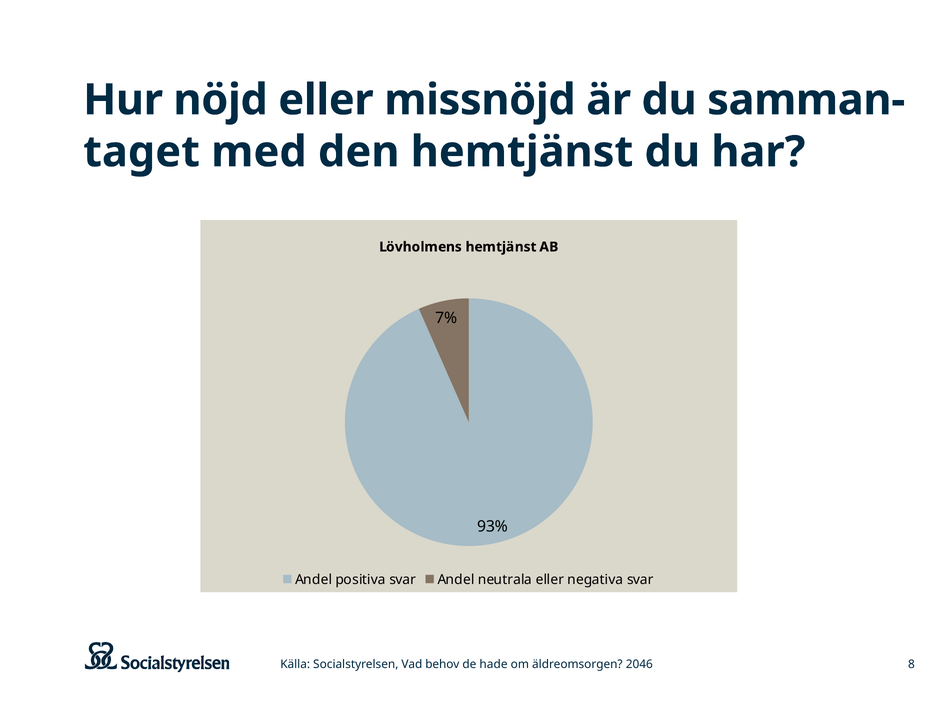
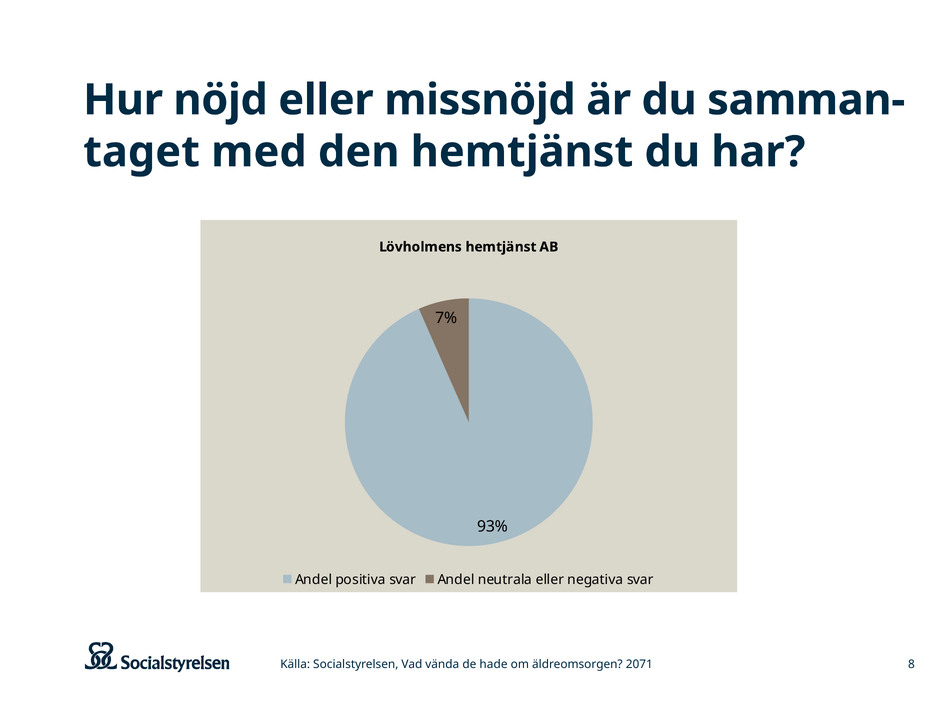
behov: behov -> vända (442, 665)
2046: 2046 -> 2071 (639, 665)
